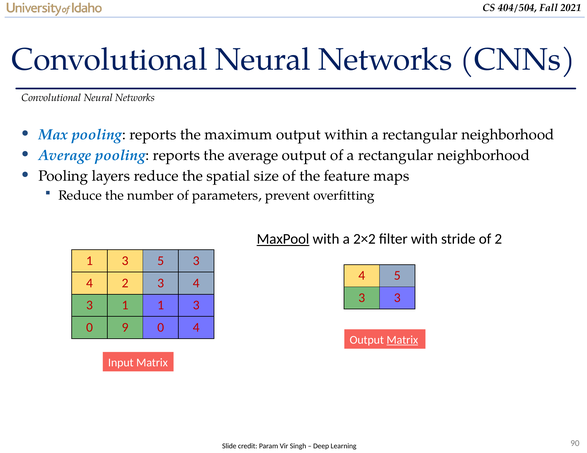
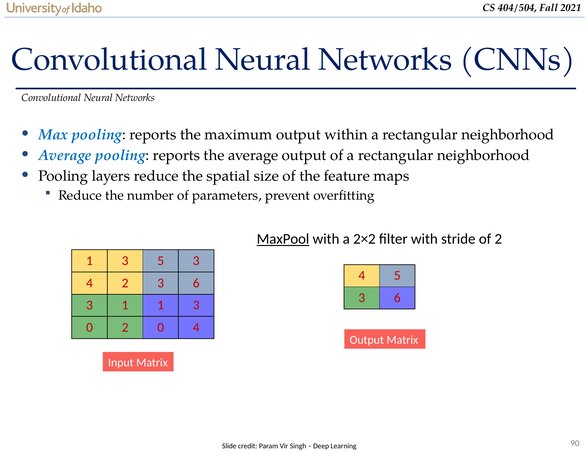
2 3 4: 4 -> 6 (196, 283)
3: 3 -> 6 (397, 298)
0 9: 9 -> 2 (125, 328)
Matrix underline: present -> none (402, 340)
